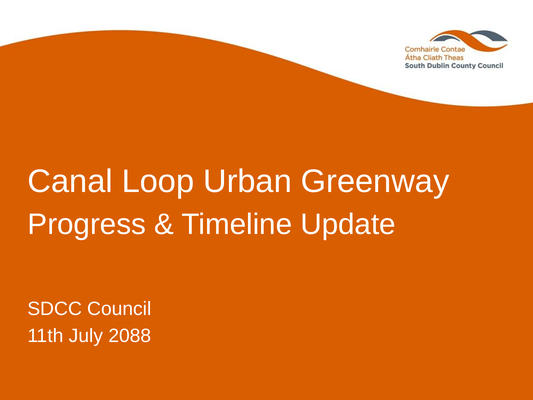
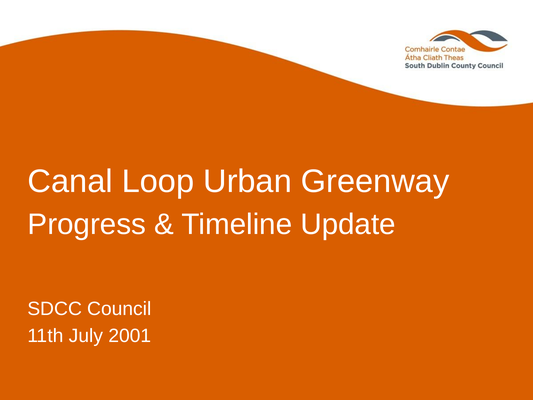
2088: 2088 -> 2001 (130, 336)
